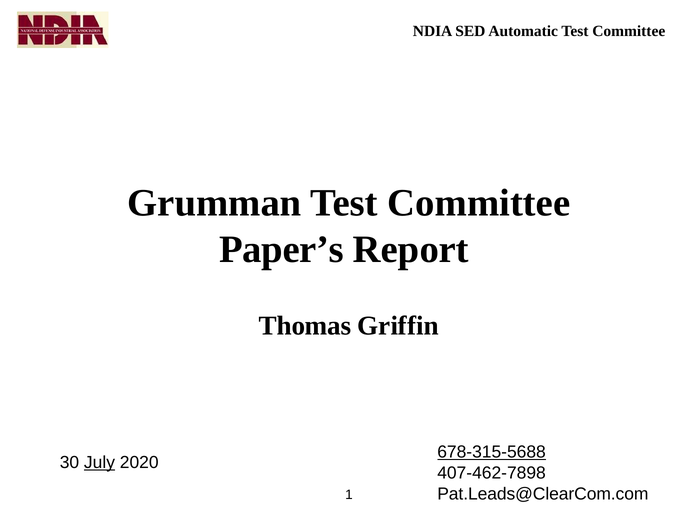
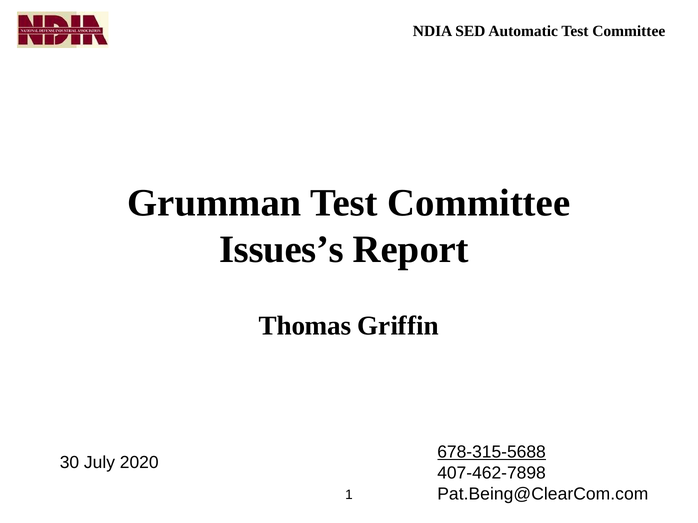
Paper’s: Paper’s -> Issues’s (281, 250)
July underline: present -> none (99, 463)
Pat.Leads@ClearCom.com: Pat.Leads@ClearCom.com -> Pat.Being@ClearCom.com (543, 494)
